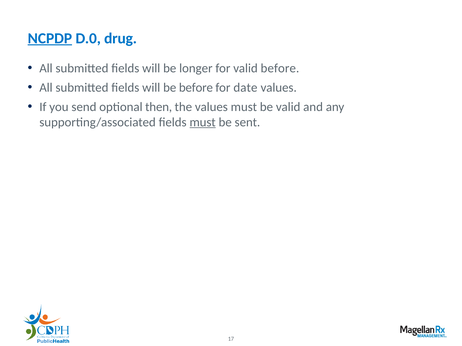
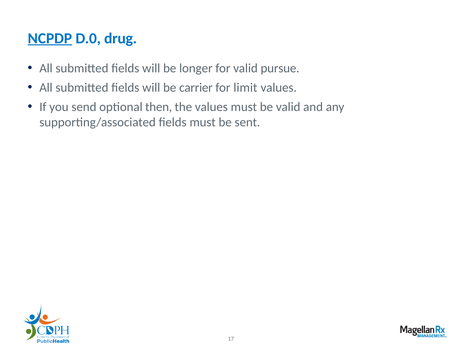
valid before: before -> pursue (280, 68)
be before: before -> carrier (196, 88)
date: date -> limit (245, 88)
must underline: present -> none (203, 122)
